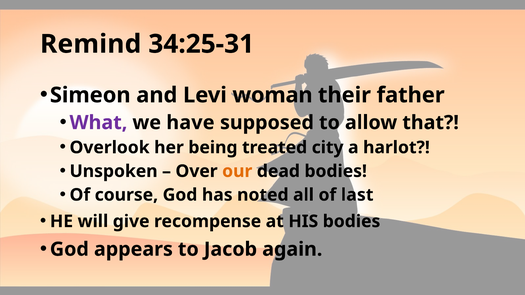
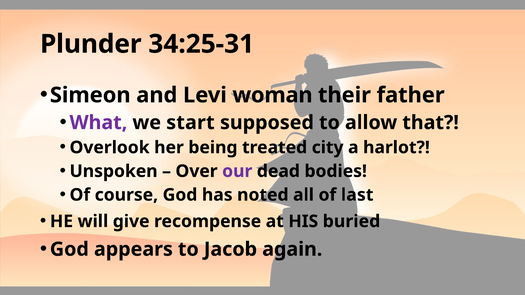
Remind: Remind -> Plunder (91, 44)
have: have -> start (190, 123)
our colour: orange -> purple (237, 171)
HIS bodies: bodies -> buried (351, 222)
